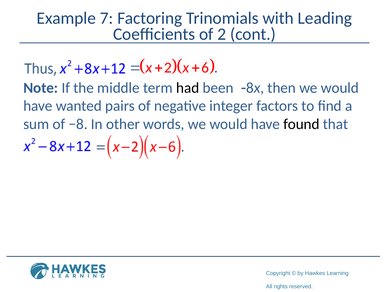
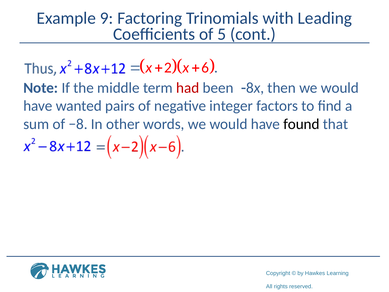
7: 7 -> 9 (107, 18)
of 2: 2 -> 5 (222, 34)
had colour: black -> red (188, 88)
